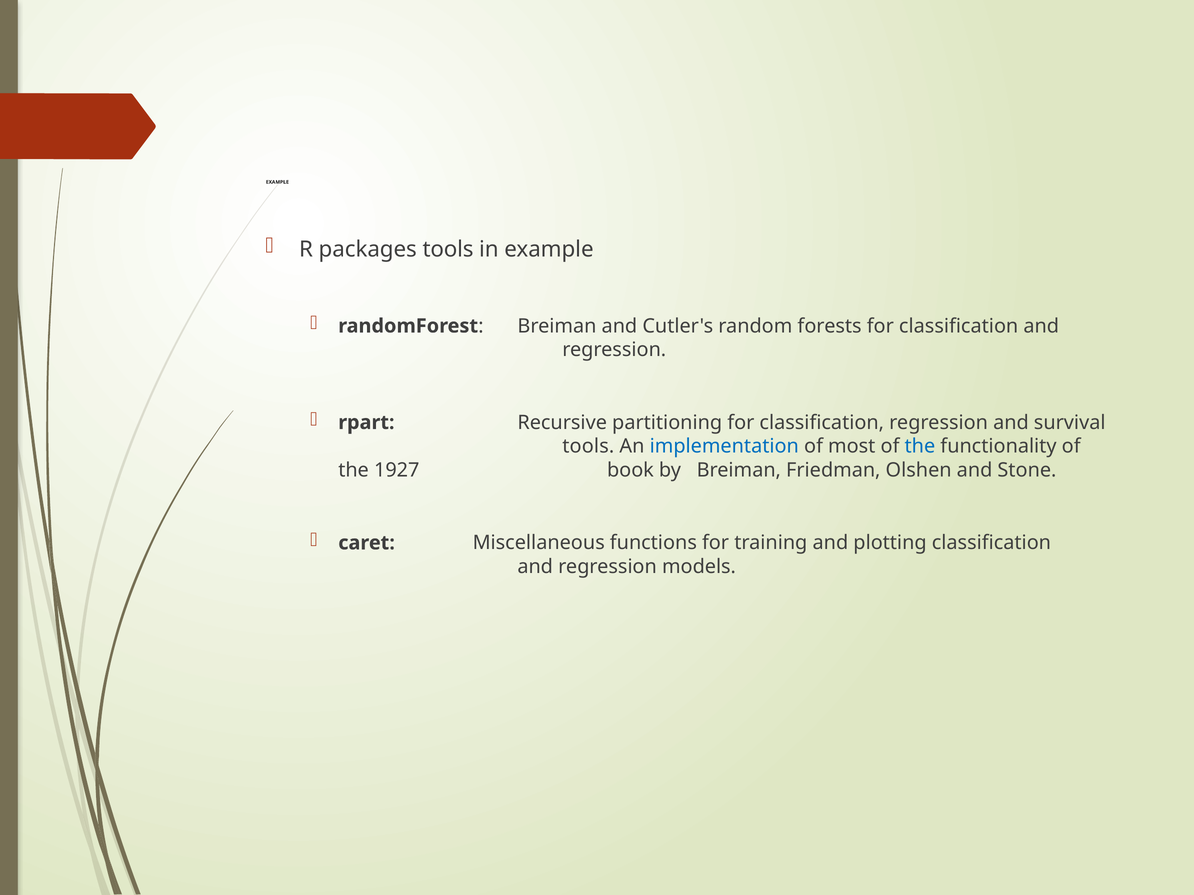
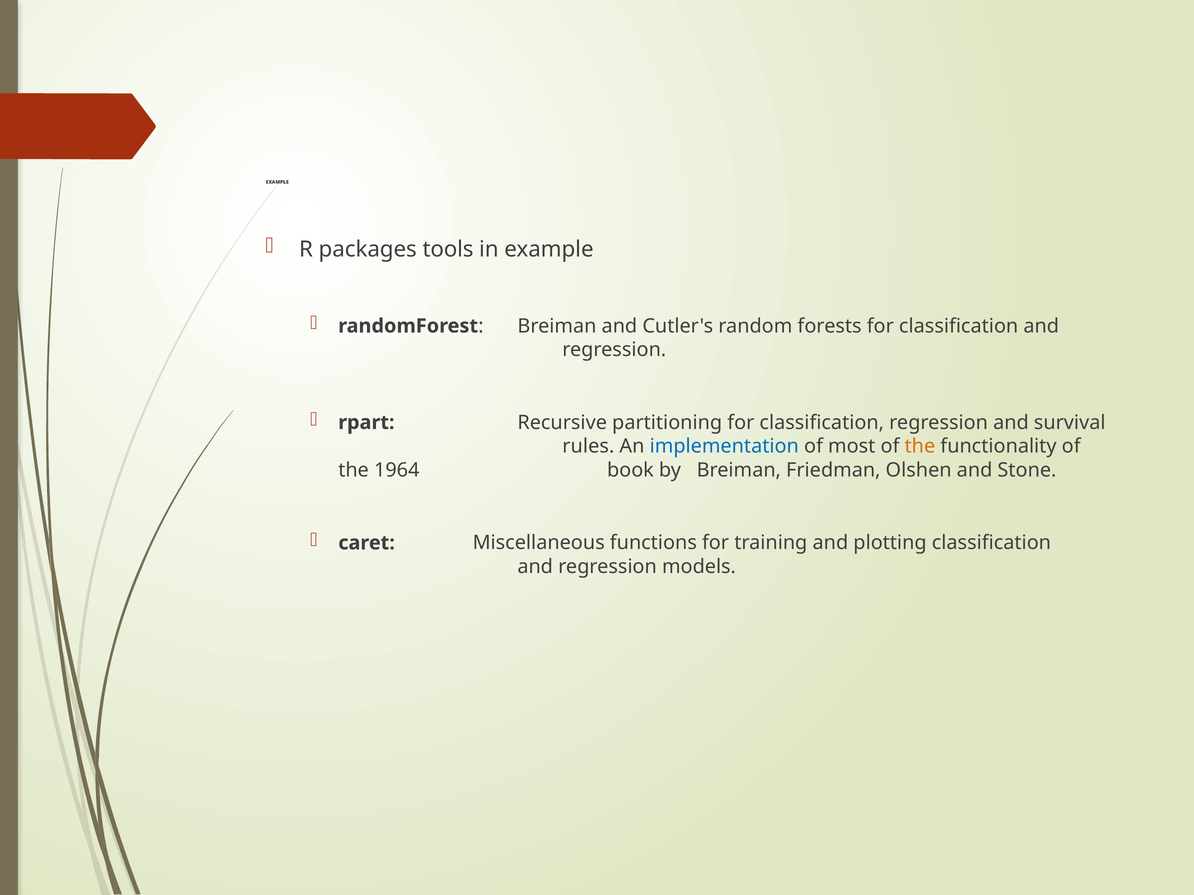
tools: tools -> rules (588, 447)
the colour: blue -> orange (920, 447)
1927: 1927 -> 1964 (397, 470)
